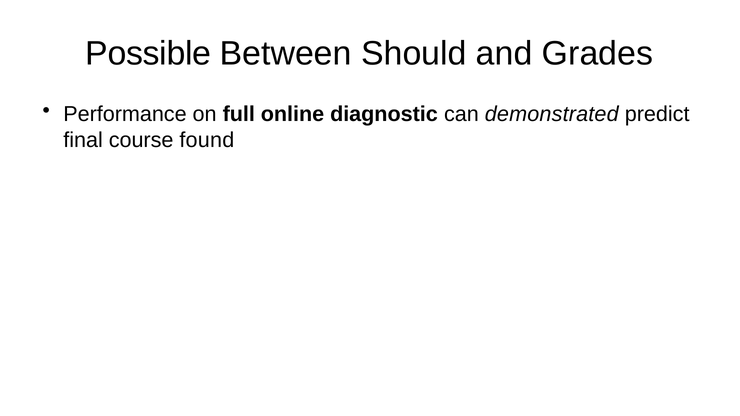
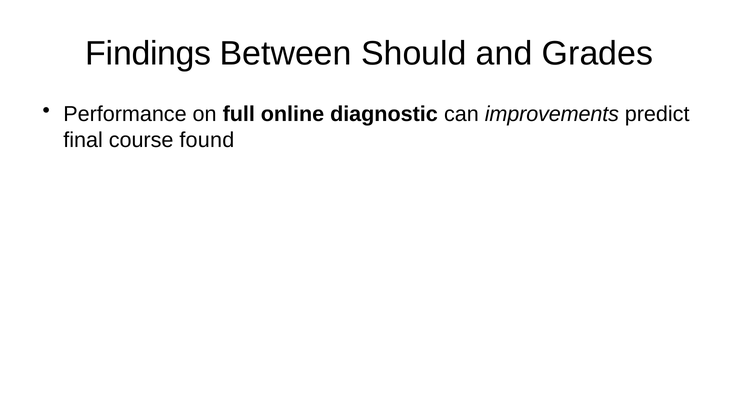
Possible: Possible -> Findings (148, 54)
demonstrated: demonstrated -> improvements (552, 114)
